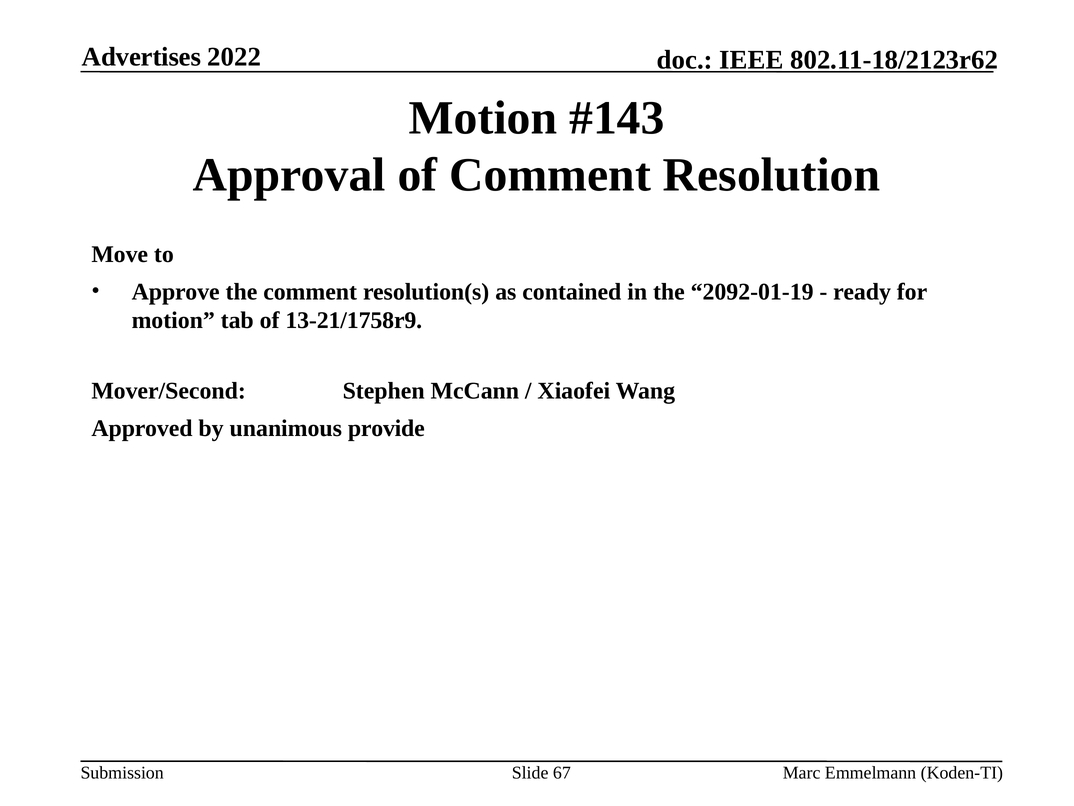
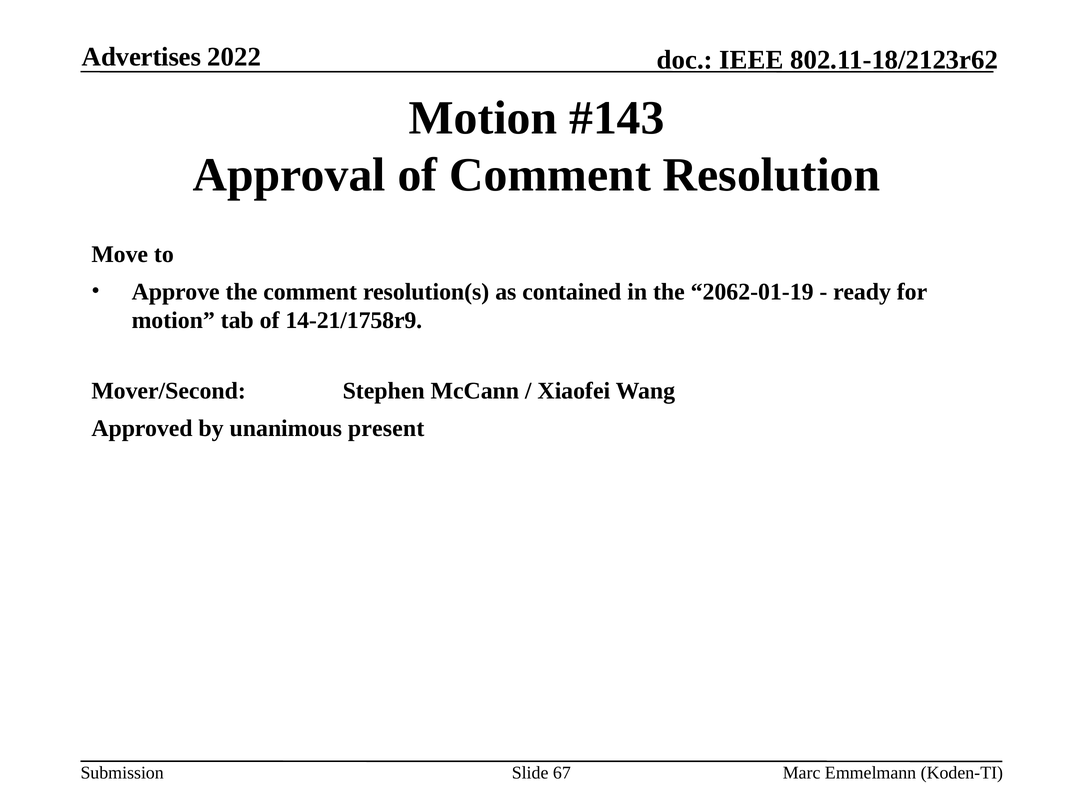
2092-01-19: 2092-01-19 -> 2062-01-19 (752, 292)
13-21/1758r9: 13-21/1758r9 -> 14-21/1758r9 (354, 320)
provide: provide -> present (386, 428)
